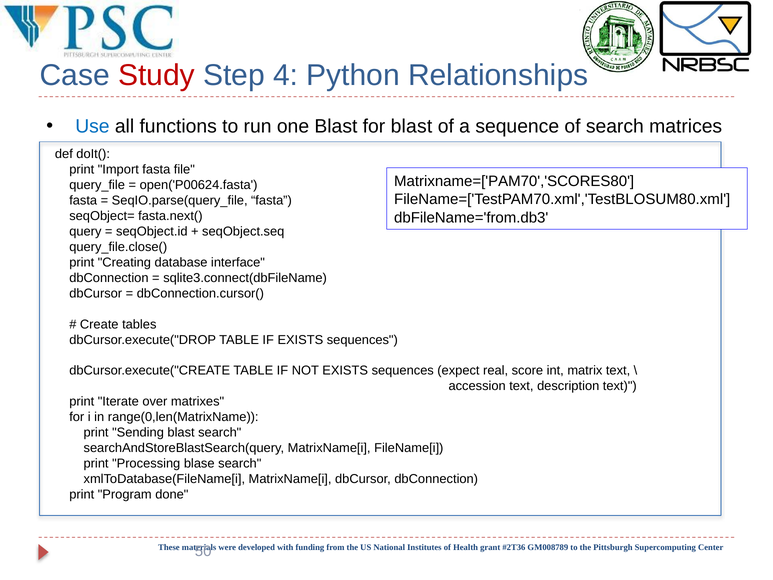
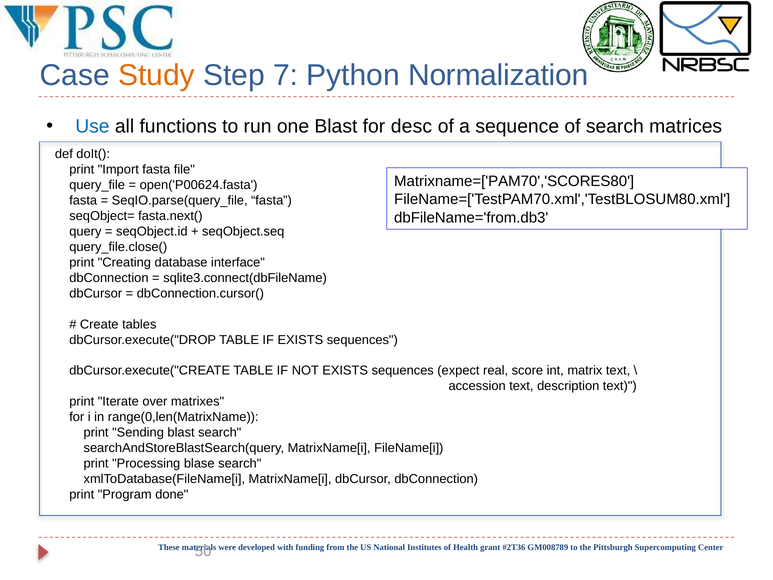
Study colour: red -> orange (156, 75)
4: 4 -> 7 (286, 75)
Relationships: Relationships -> Normalization (498, 75)
for blast: blast -> desc (411, 126)
